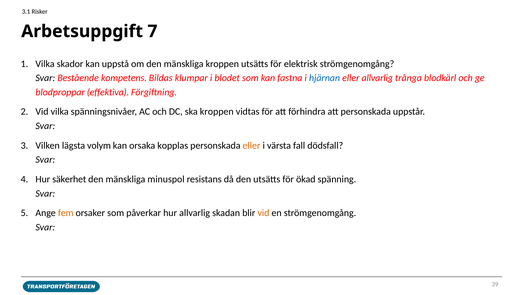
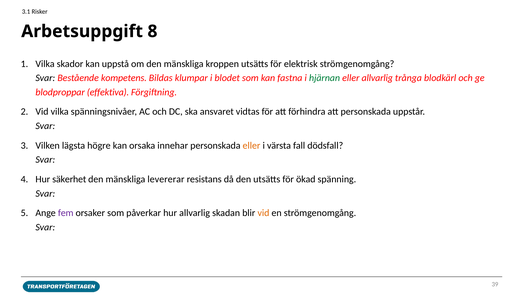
7: 7 -> 8 (152, 31)
hjärnan colour: blue -> green (325, 78)
ska kroppen: kroppen -> ansvaret (217, 112)
volym: volym -> högre (99, 145)
kopplas: kopplas -> innehar (173, 145)
minuspol: minuspol -> levererar (166, 179)
fem colour: orange -> purple (66, 213)
